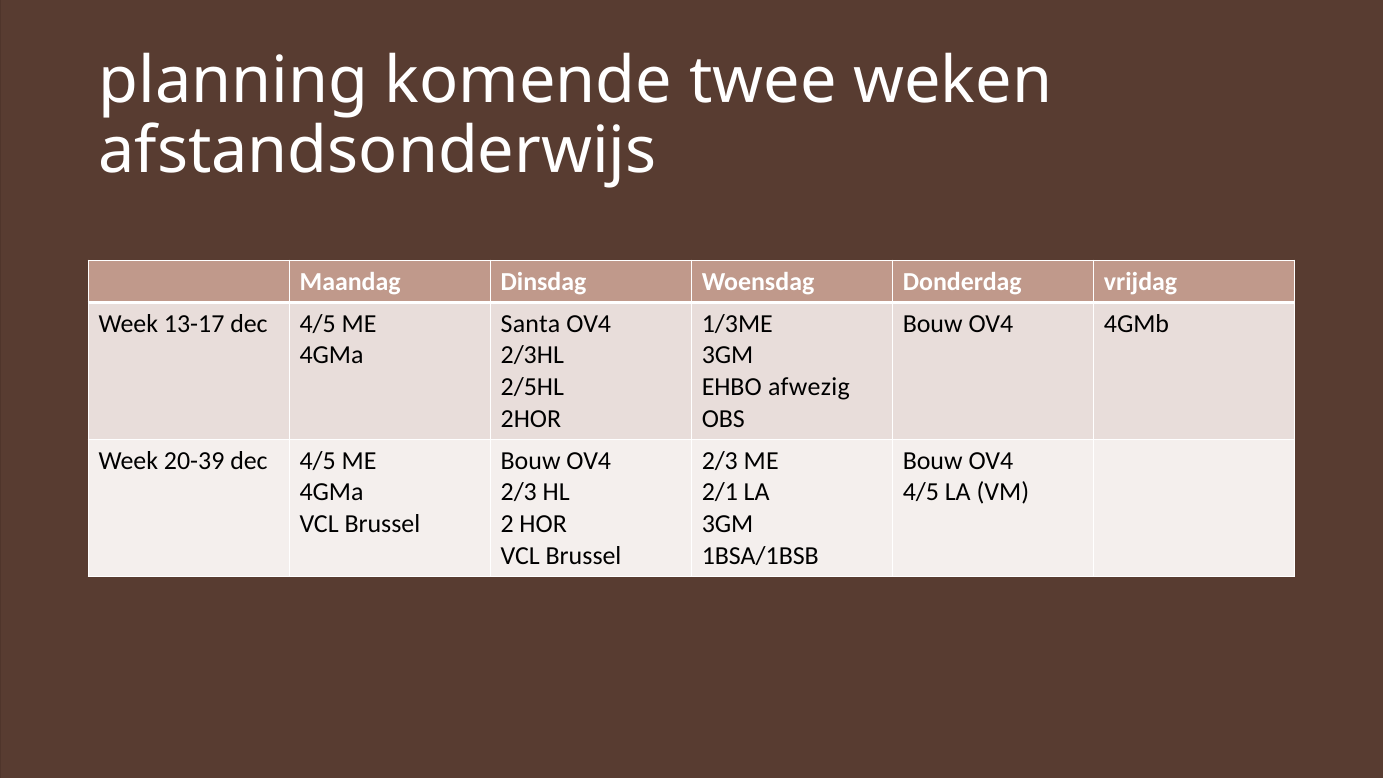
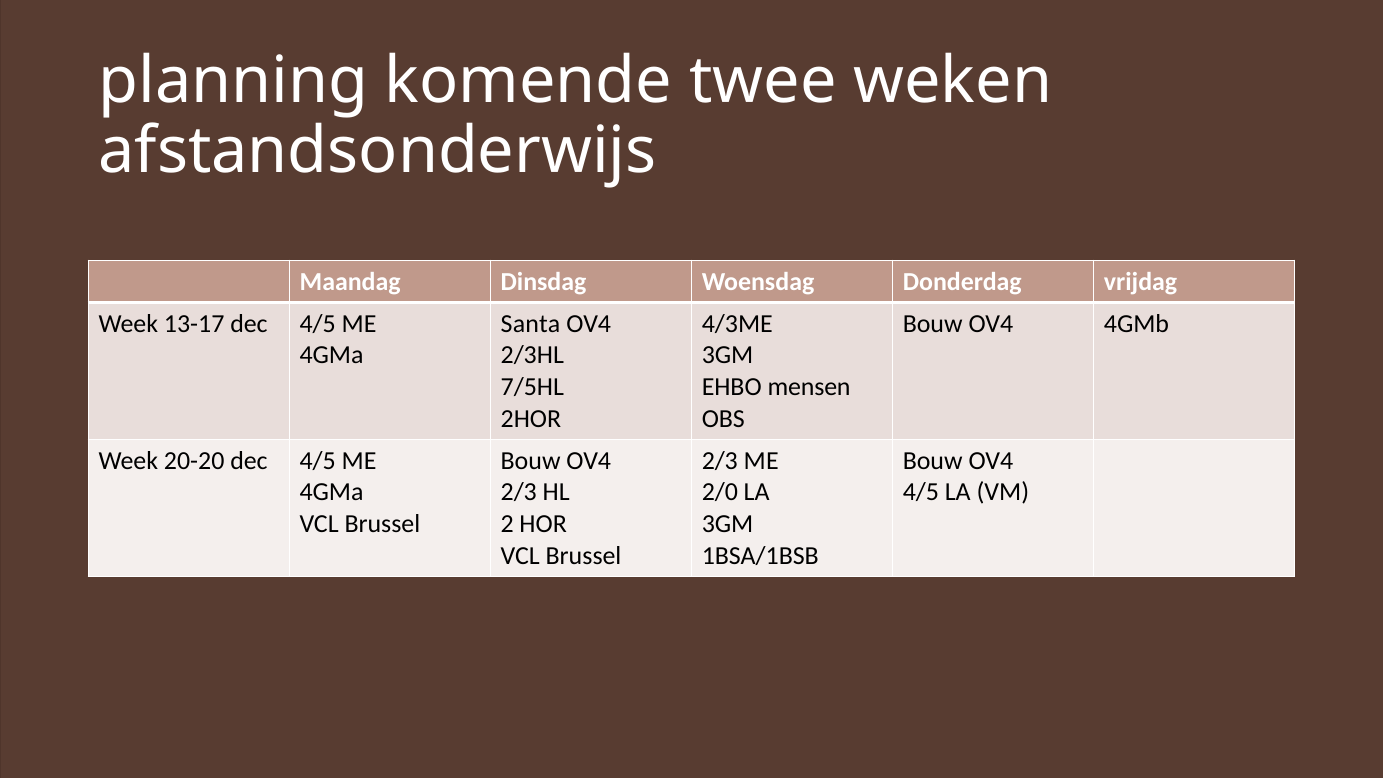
1/3ME: 1/3ME -> 4/3ME (737, 324)
2/5HL: 2/5HL -> 7/5HL (532, 387)
afwezig: afwezig -> mensen (809, 387)
20-39: 20-39 -> 20-20 (194, 461)
2/1: 2/1 -> 2/0 (720, 492)
